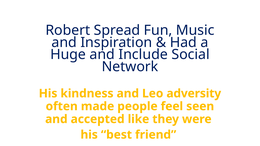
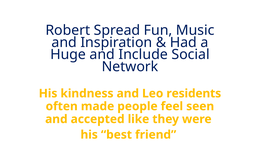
adversity: adversity -> residents (194, 94)
